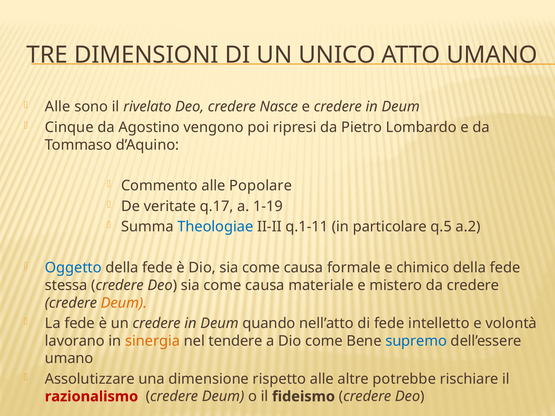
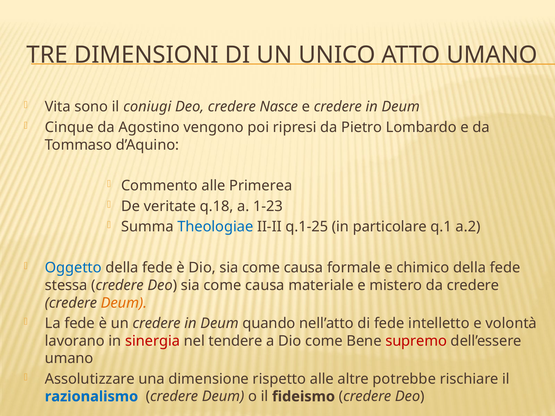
Alle: Alle -> Vita (58, 107)
rivelato: rivelato -> coniugi (147, 107)
Popolare: Popolare -> Primerea (261, 186)
q.17: q.17 -> q.18 (217, 206)
1-19: 1-19 -> 1-23 (268, 206)
q.1-11: q.1-11 -> q.1-25 (307, 227)
q.5: q.5 -> q.1 (441, 227)
sinergia colour: orange -> red (153, 341)
supremo colour: blue -> red (416, 341)
razionalismo colour: red -> blue (91, 397)
